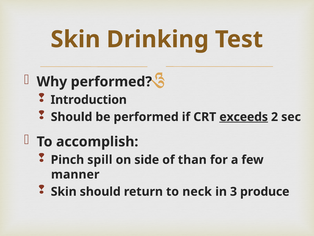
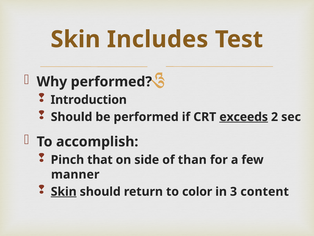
Drinking: Drinking -> Includes (158, 39)
spill: spill -> that (100, 159)
Skin underline: none -> present (64, 191)
neck: neck -> color (197, 191)
produce: produce -> content (265, 191)
